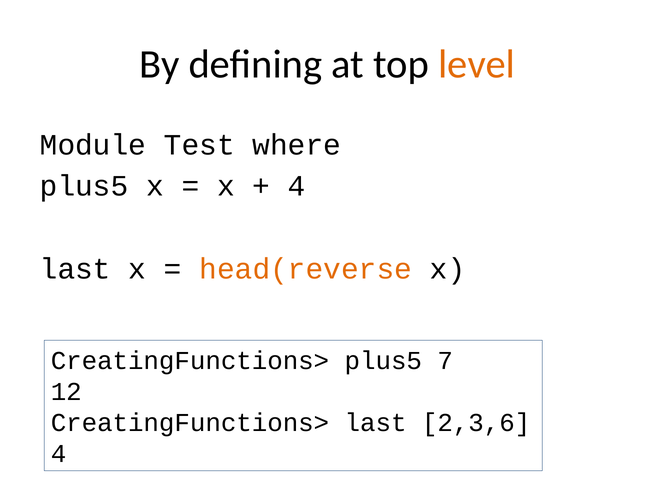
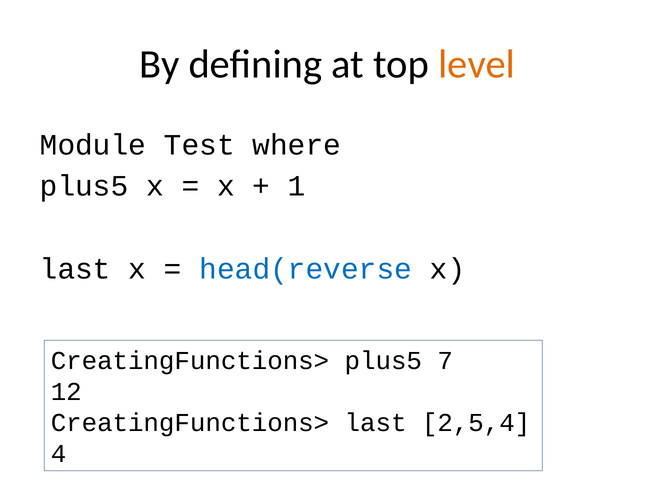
4: 4 -> 1 (297, 186)
head(reverse colour: orange -> blue (306, 269)
2,3,6: 2,3,6 -> 2,5,4 (476, 423)
